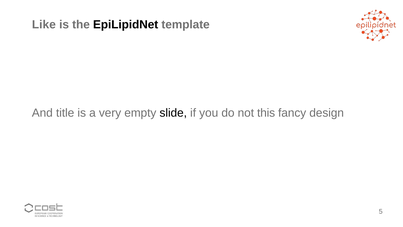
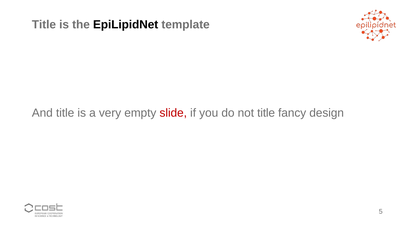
Like: Like -> Title (44, 25)
slide colour: black -> red (173, 113)
not this: this -> title (266, 113)
